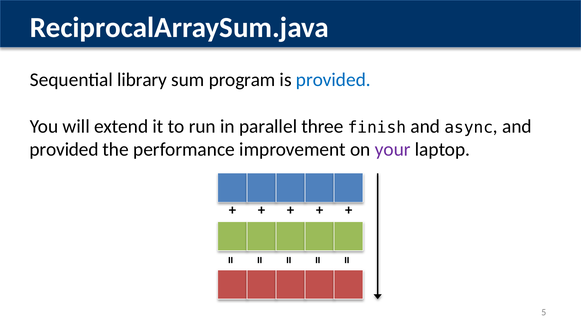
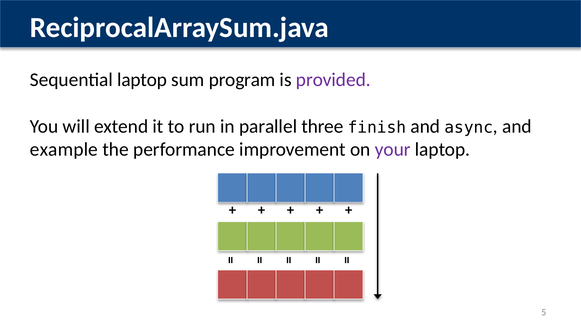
Sequential library: library -> laptop (142, 80)
provided colour: blue -> purple (333, 80)
provided: provided -> example (64, 149)
